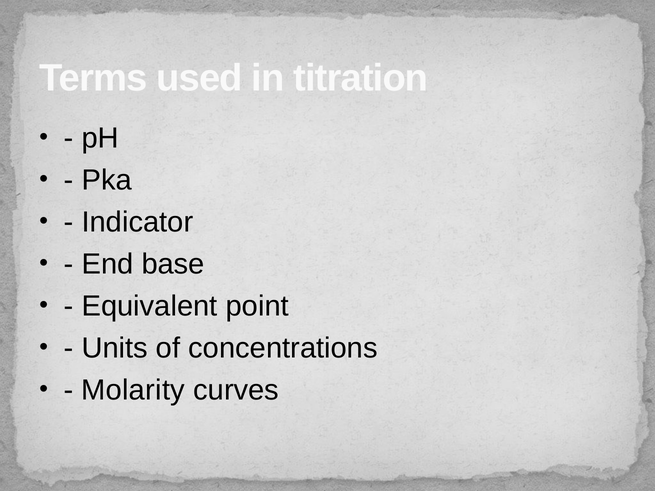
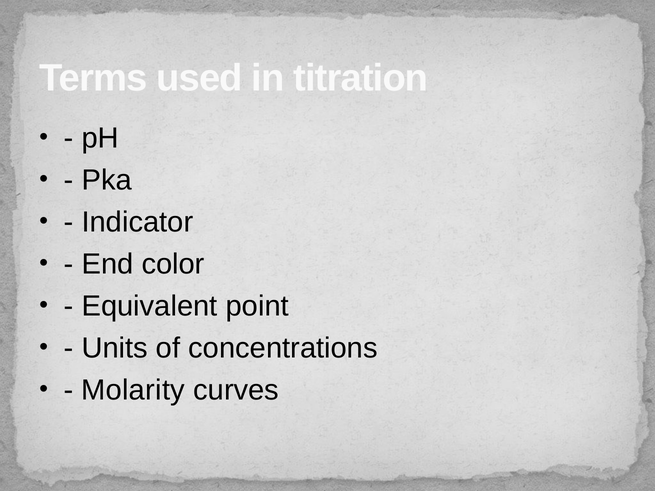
base: base -> color (173, 264)
